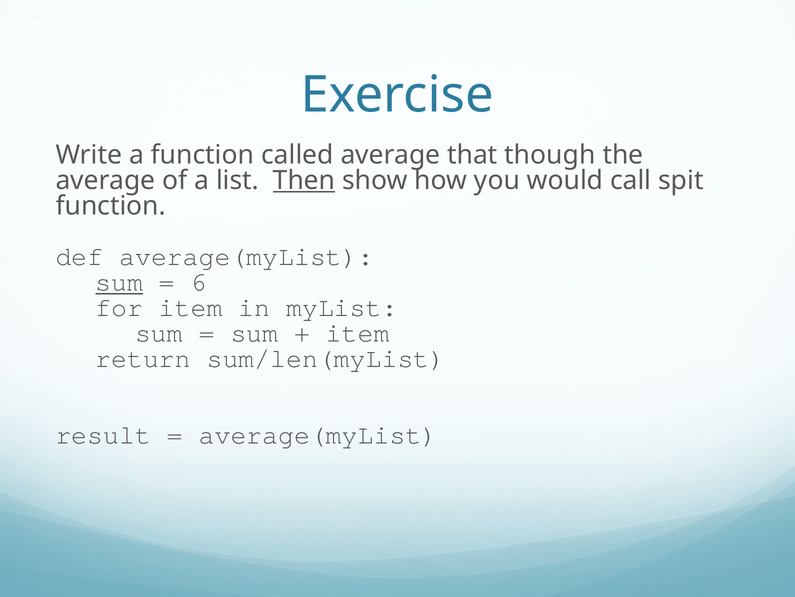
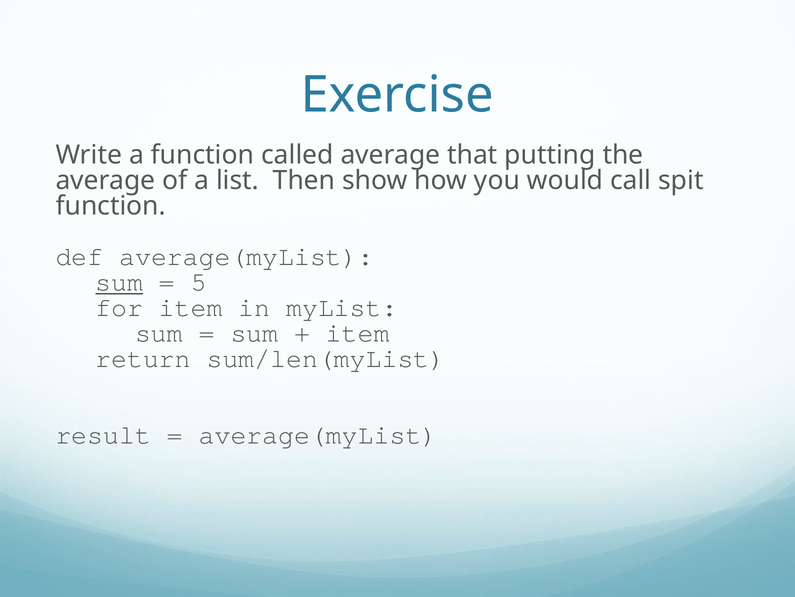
though: though -> putting (550, 155)
Then underline: present -> none (304, 180)
6: 6 -> 5 (199, 282)
